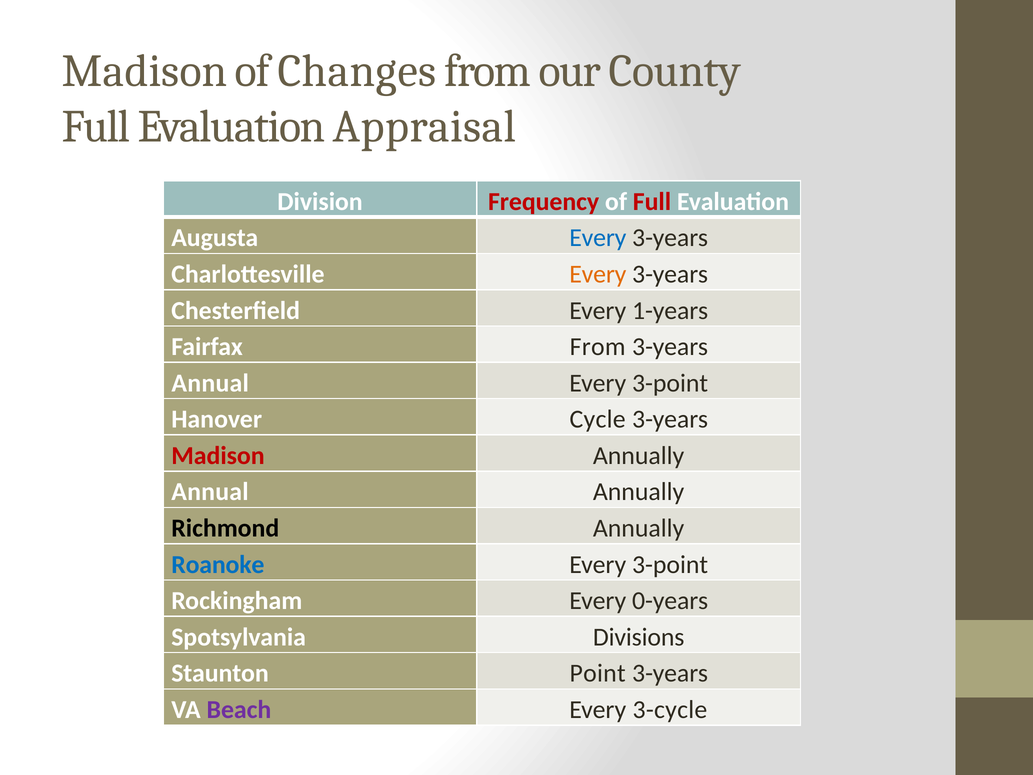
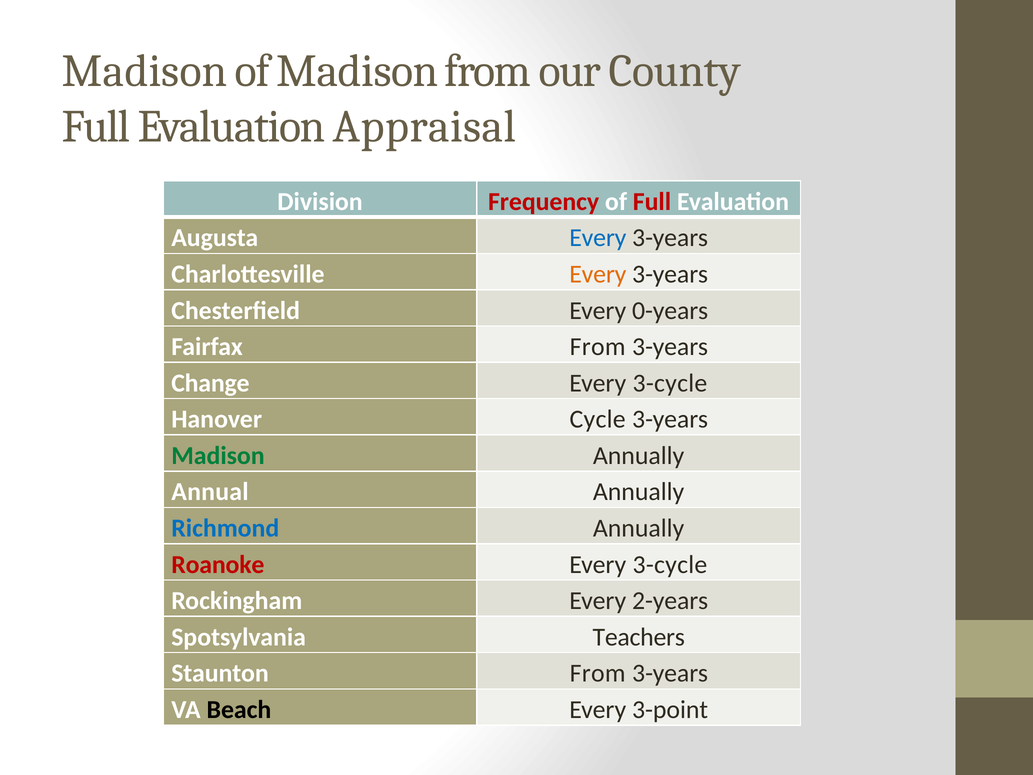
of Changes: Changes -> Madison (357, 71)
1-years: 1-years -> 0-years (670, 310)
Annual: Annual -> Change (210, 383)
3-point: 3-point -> 3-cycle (670, 383)
Madison colour: red -> green (218, 456)
Richmond colour: black -> blue (225, 528)
Roanoke colour: blue -> red (218, 564)
3-point: 3-point -> 3-cycle (670, 564)
0-years: 0-years -> 2-years (670, 601)
Divisions: Divisions -> Teachers (639, 637)
Staunton Point: Point -> From (598, 673)
Beach colour: purple -> black (239, 709)
3-cycle: 3-cycle -> 3-point (670, 709)
